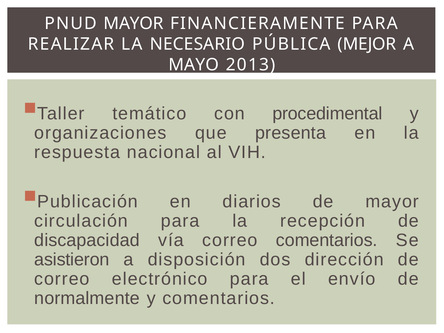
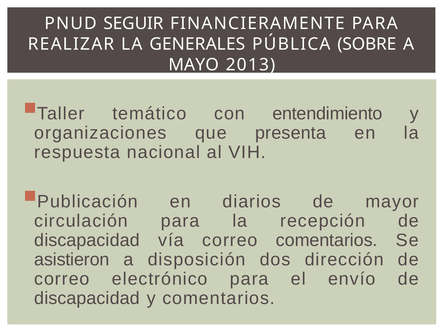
PNUD MAYOR: MAYOR -> SEGUIR (134, 23)
NECESARIO: NECESARIO -> GENERALES (197, 44)
MEJOR: MEJOR -> SOBRE (367, 44)
procedimental: procedimental -> entendimiento (327, 114)
normalmente: normalmente -> discapacidad (87, 298)
